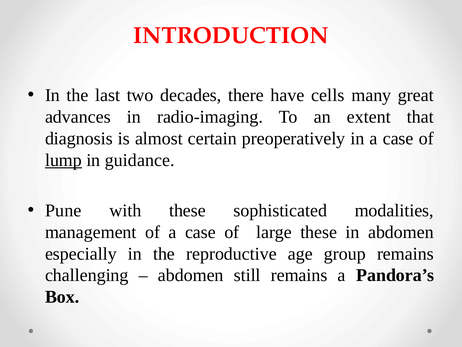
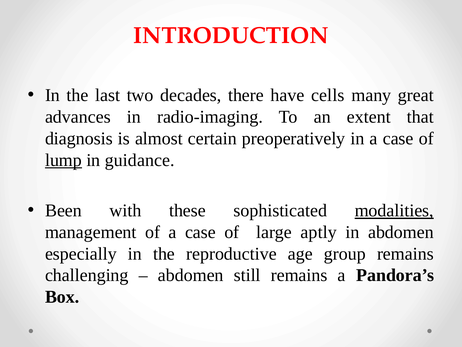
Pune: Pune -> Been (63, 210)
modalities underline: none -> present (394, 210)
large these: these -> aptly (319, 232)
